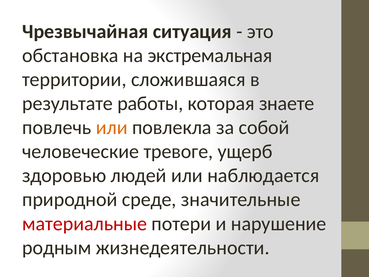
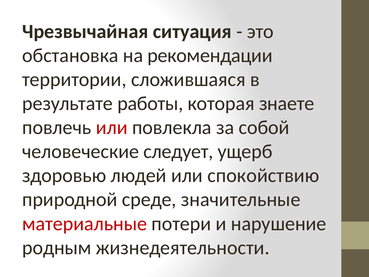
экстремальная: экстремальная -> рекомендации (210, 56)
или colour: orange -> red (112, 128)
тревоге: тревоге -> следует (178, 151)
наблюдается: наблюдается -> спокойствию (263, 175)
